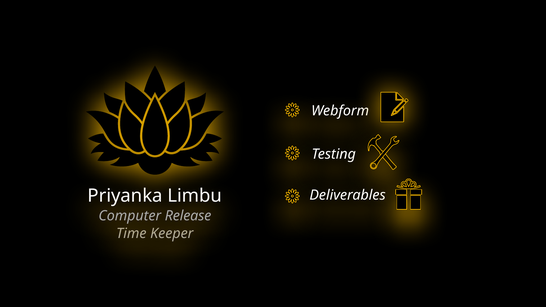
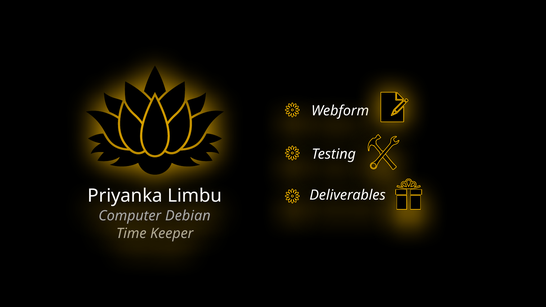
Release: Release -> Debian (188, 216)
